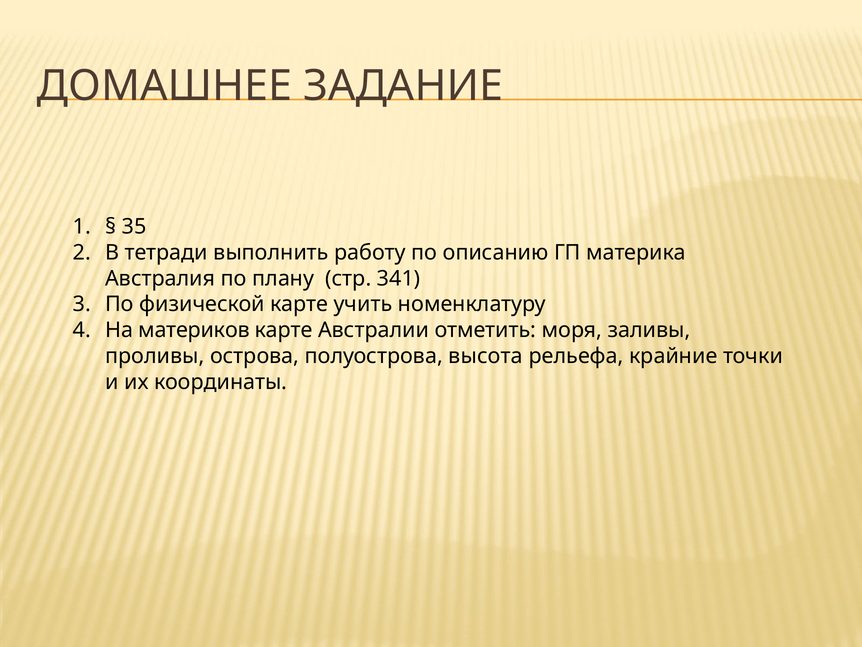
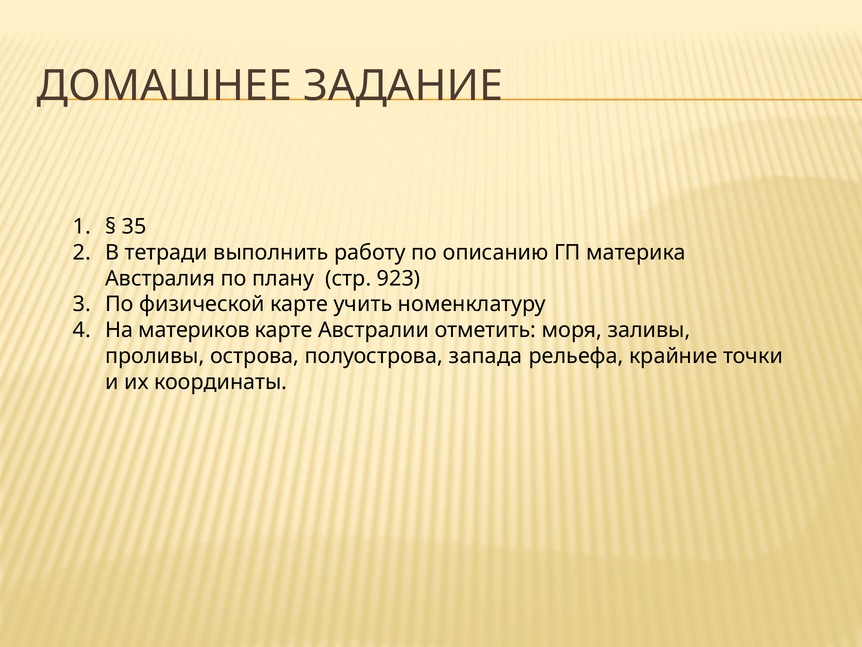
341: 341 -> 923 (399, 278)
высота: высота -> запада (486, 356)
